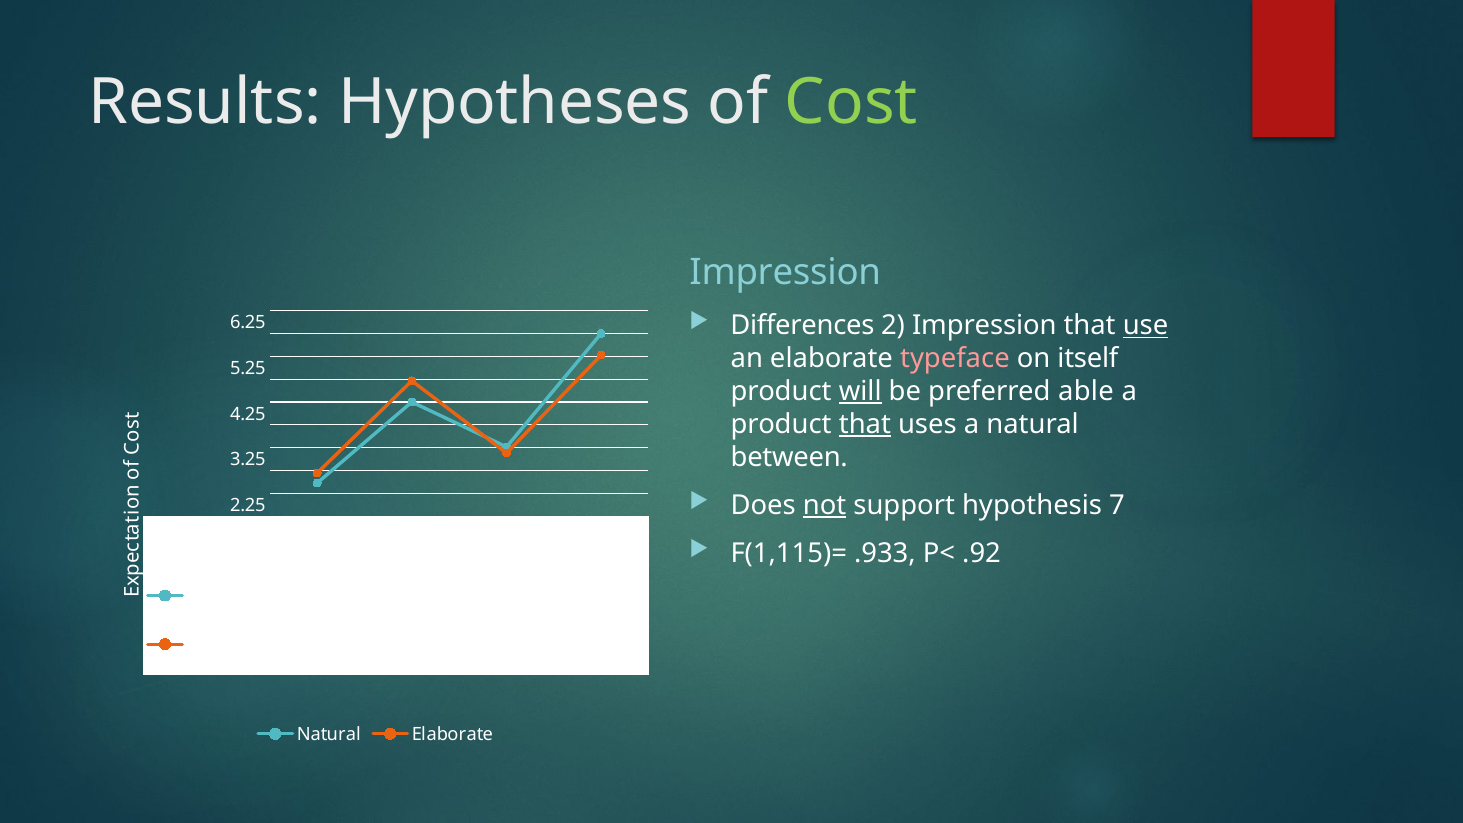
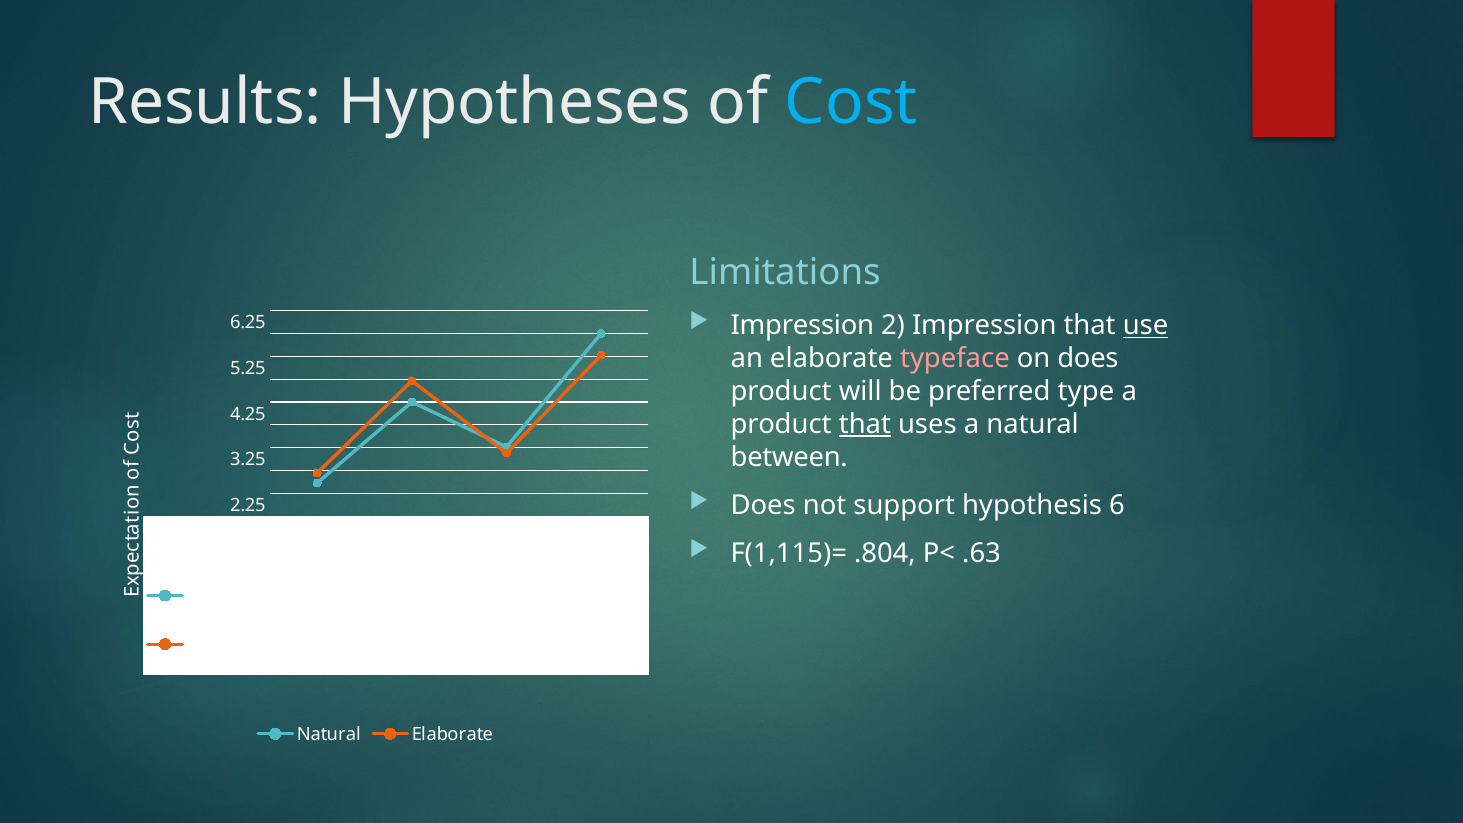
Cost colour: light green -> light blue (851, 103)
Impression: Impression -> Limitations (785, 273)
Differences: Differences -> Impression (802, 326)
on itself: itself -> does (1088, 359)
will underline: present -> none (860, 391)
able: able -> type (1086, 391)
not underline: present -> none (825, 505)
hypothesis 7: 7 -> 6 (1117, 505)
.933: .933 -> .804 (885, 554)
.92: .92 -> .63 (982, 554)
